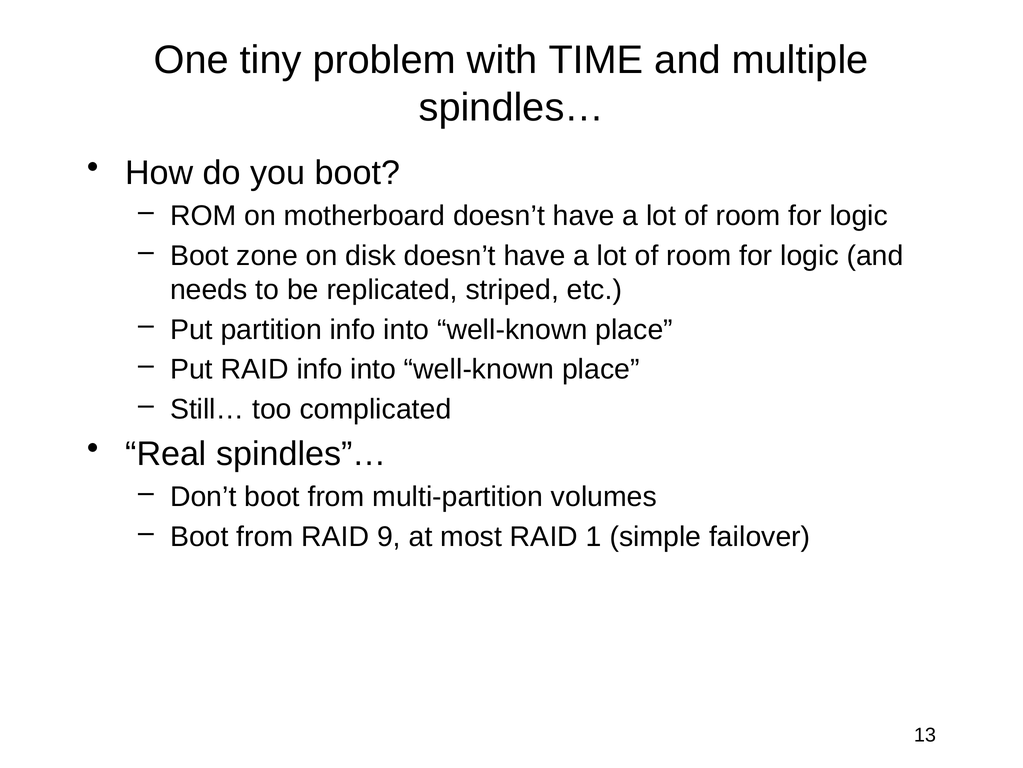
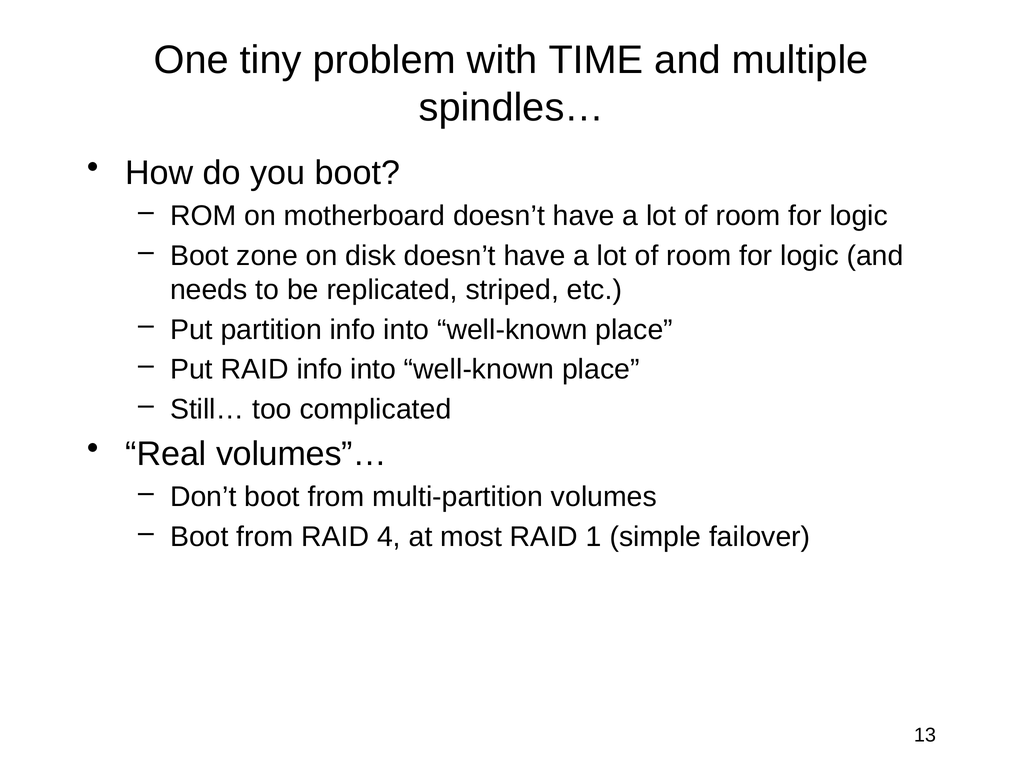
spindles”…: spindles”… -> volumes”… (301, 454)
9: 9 -> 4 (389, 536)
